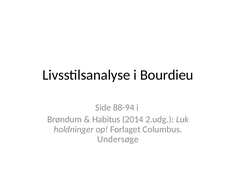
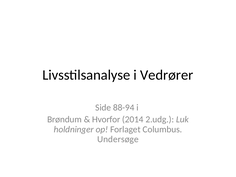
Bourdieu: Bourdieu -> Vedrører (167, 75)
Habitus: Habitus -> Hvorfor (106, 119)
